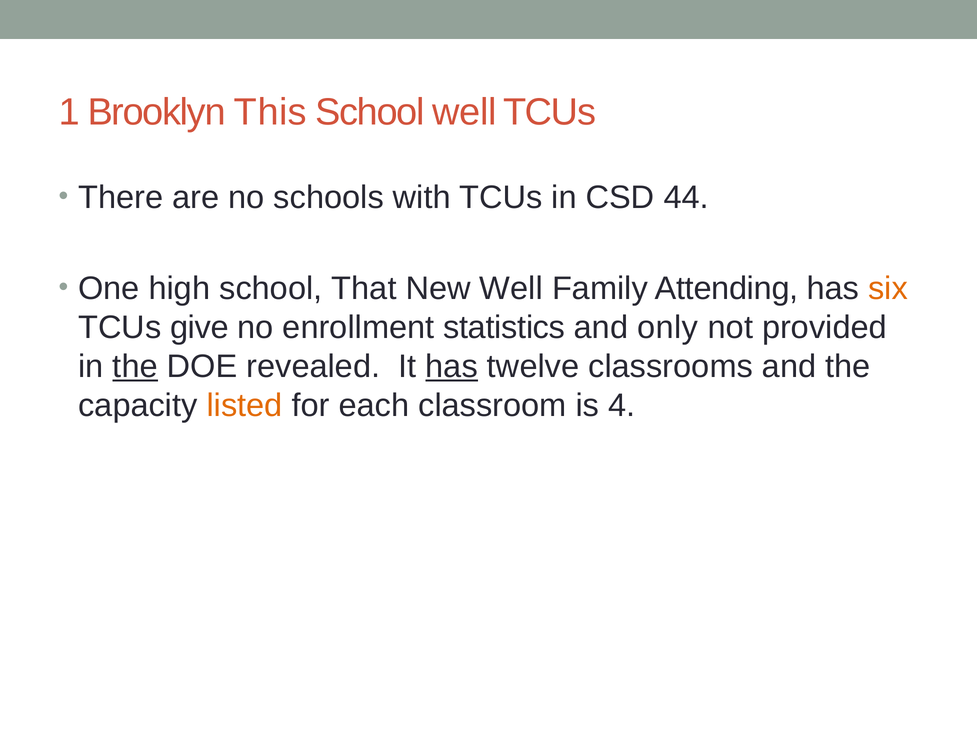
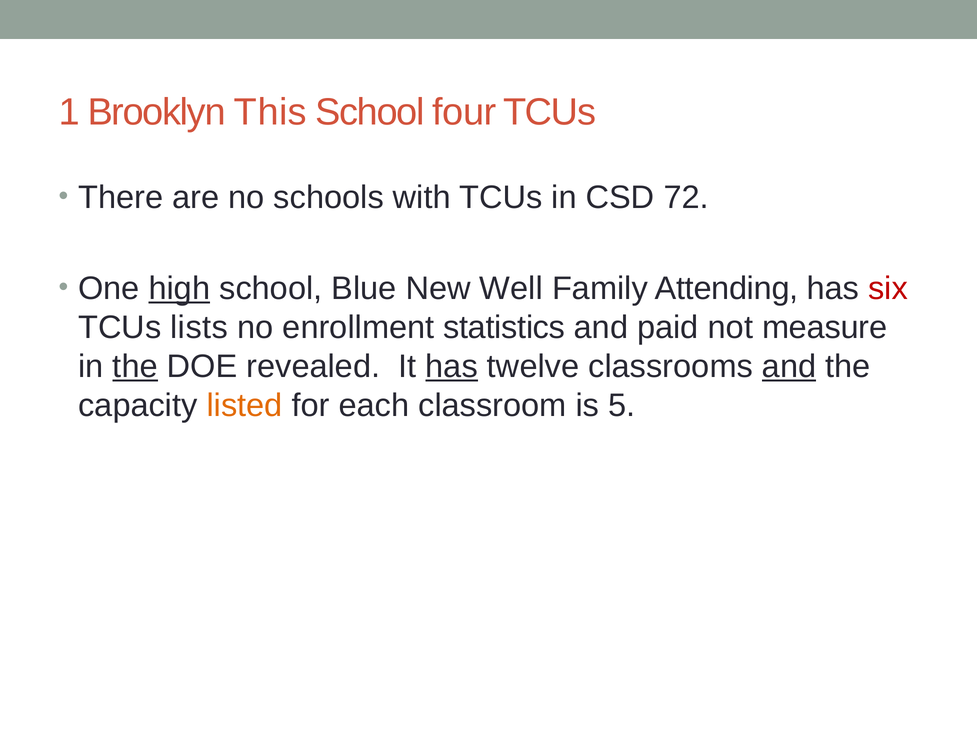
School well: well -> four (464, 113)
44: 44 -> 72 (686, 198)
high underline: none -> present (179, 289)
That: That -> Blue (364, 289)
six colour: orange -> red (888, 289)
give: give -> lists (199, 328)
only: only -> paid (668, 328)
provided: provided -> measure (825, 328)
and underline: none -> present (789, 367)
4: 4 -> 5 (622, 406)
